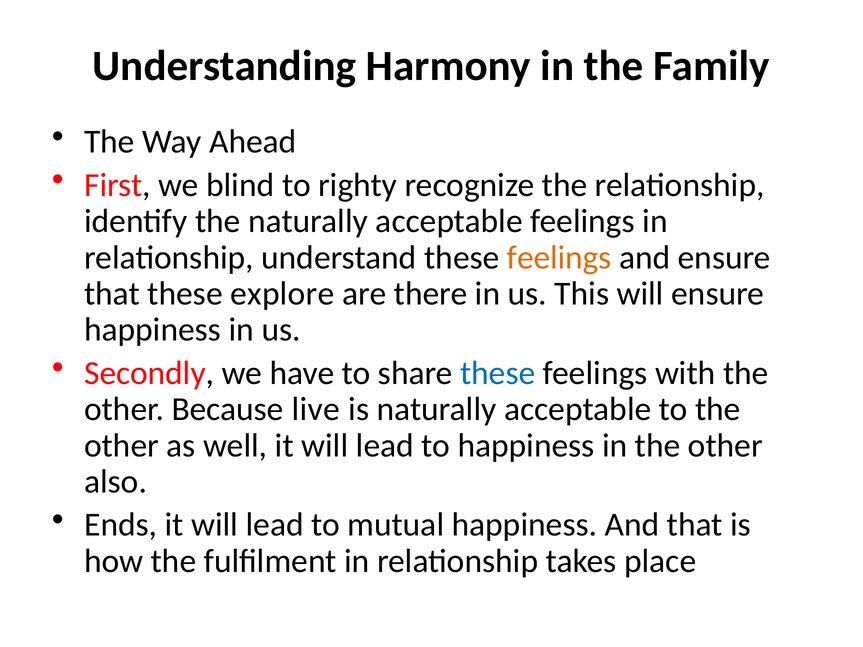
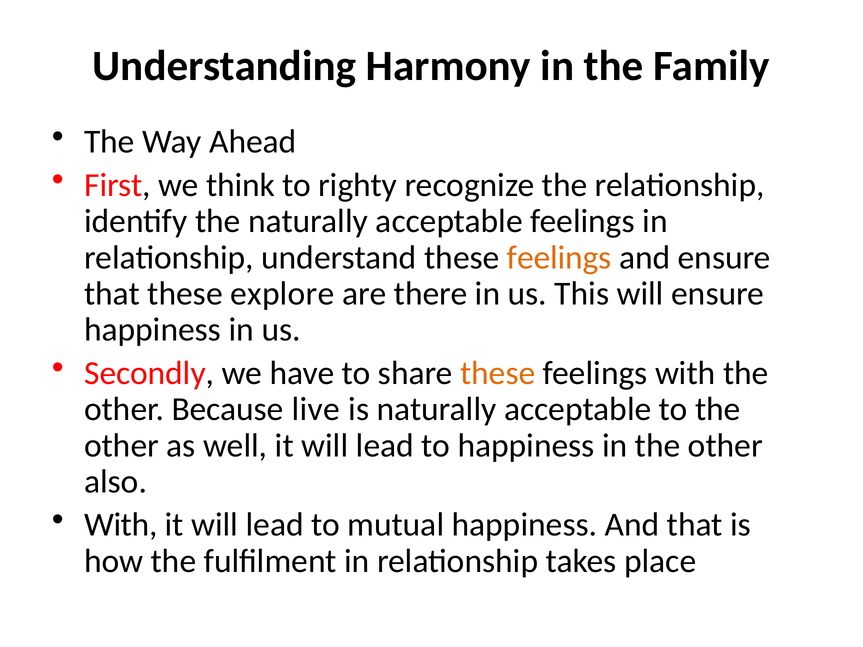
blind: blind -> think (240, 185)
these colour: blue -> orange (498, 373)
Ends: Ends -> With (121, 525)
